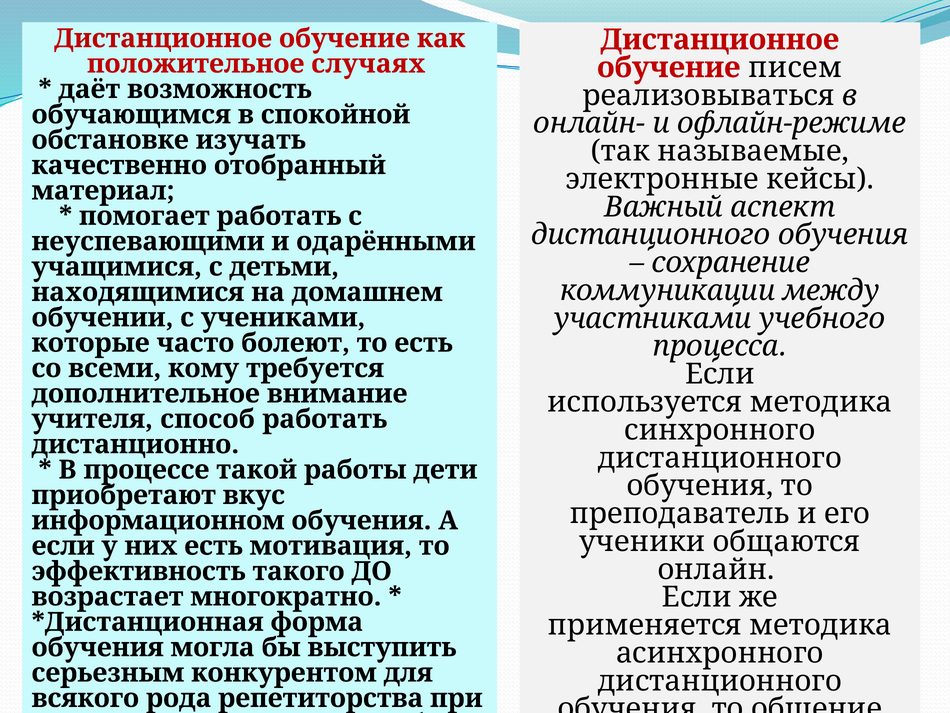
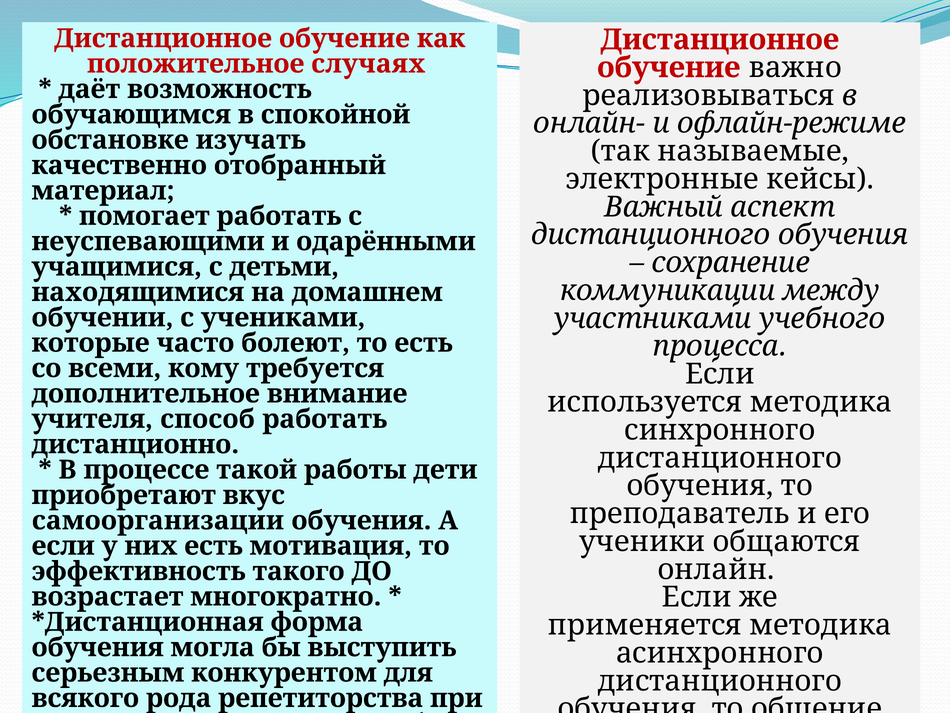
обучение писем: писем -> важно (795, 68)
информационном: информационном -> самоорганизации (158, 520)
